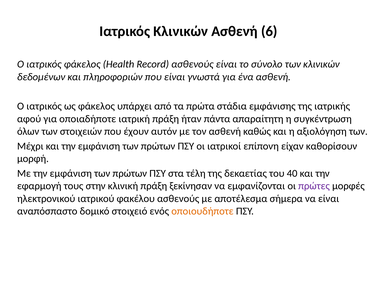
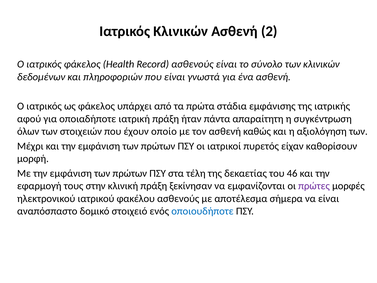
6: 6 -> 2 (269, 31)
αυτόν: αυτόν -> οποίο (164, 131)
επίπονη: επίπονη -> πυρετός (261, 146)
40: 40 -> 46 (292, 173)
οποιουδήποτε colour: orange -> blue (202, 211)
